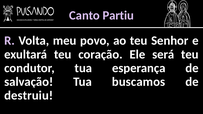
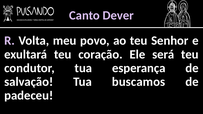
Partiu: Partiu -> Dever (118, 15)
destruiu: destruiu -> padeceu (29, 96)
